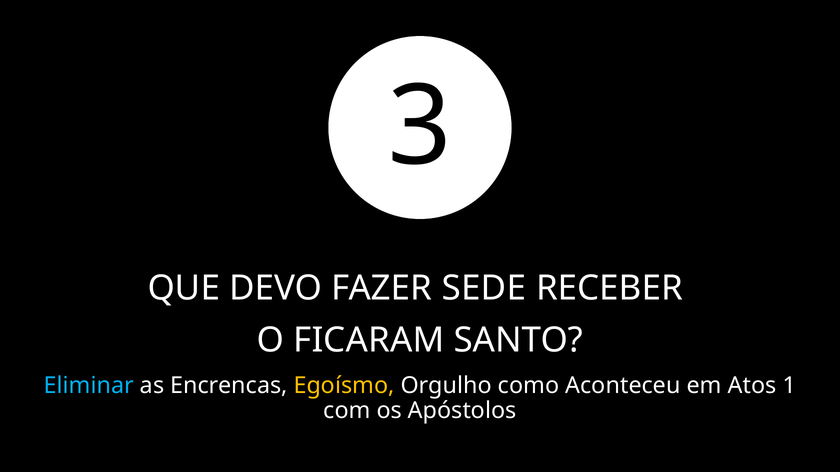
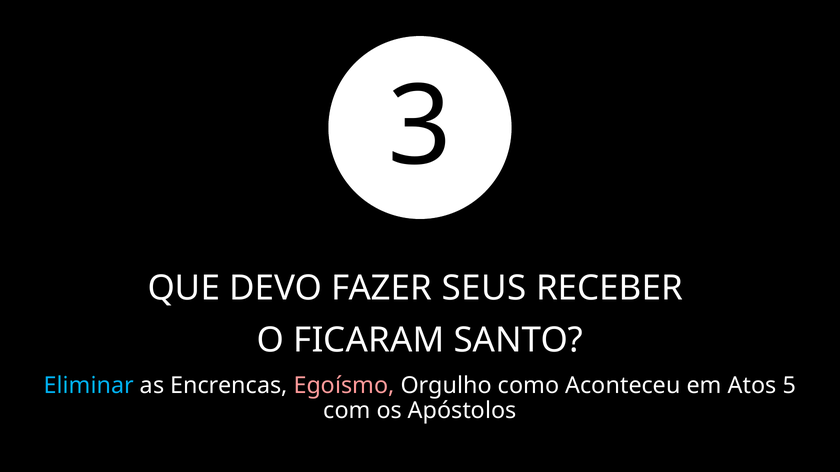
SEDE: SEDE -> SEUS (484, 289)
Egoísmo colour: yellow -> pink (344, 386)
1: 1 -> 5 (789, 386)
